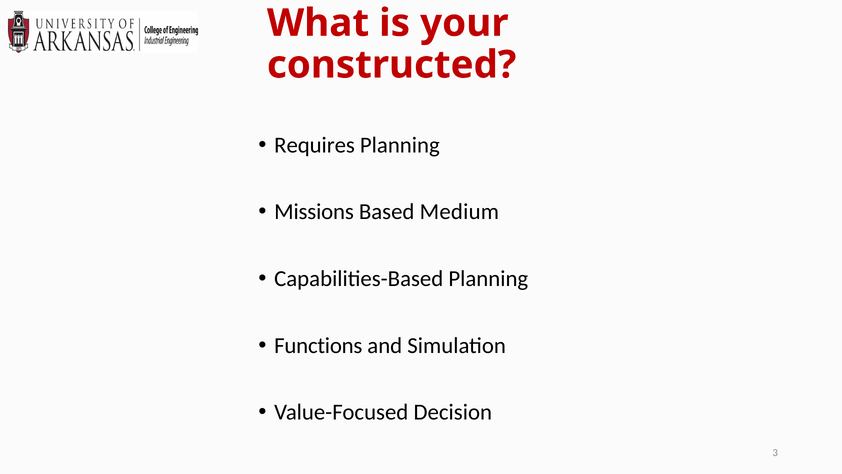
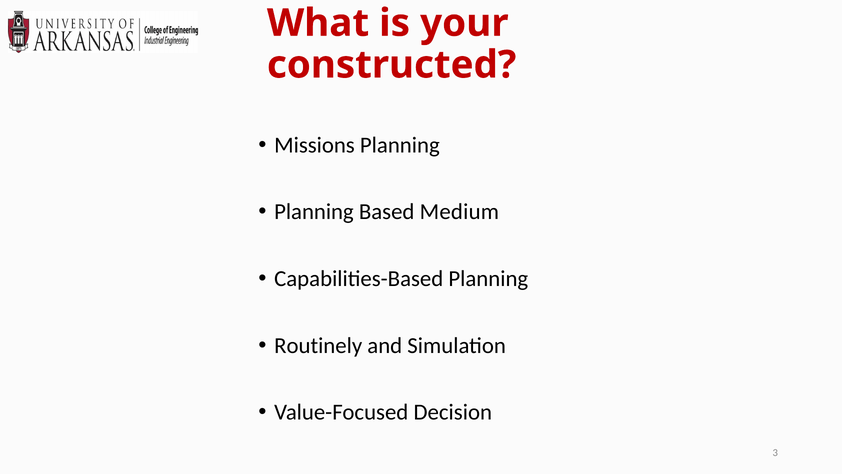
Requires: Requires -> Missions (314, 145)
Missions: Missions -> Planning (314, 212)
Functions: Functions -> Routinely (318, 345)
